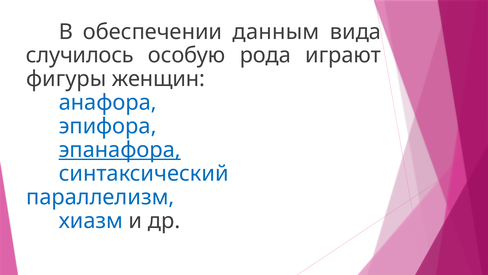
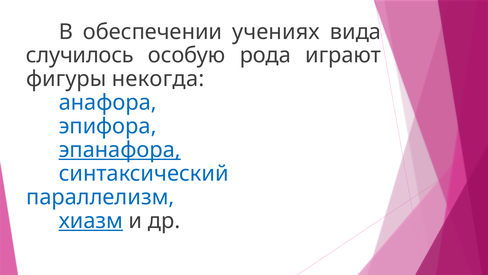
данным: данным -> учениях (276, 32)
женщин: женщин -> некогда (158, 79)
хиазм underline: none -> present (91, 221)
